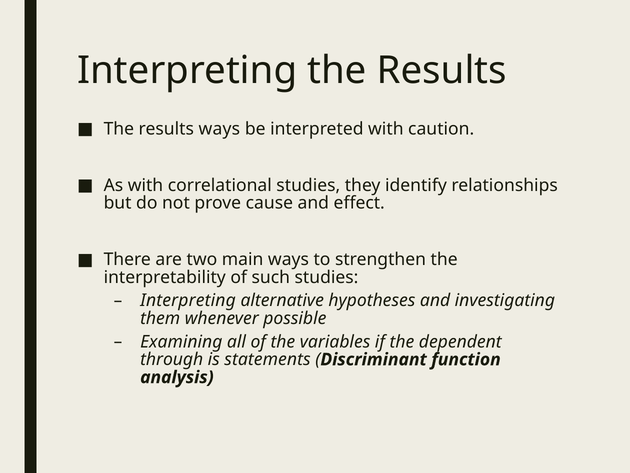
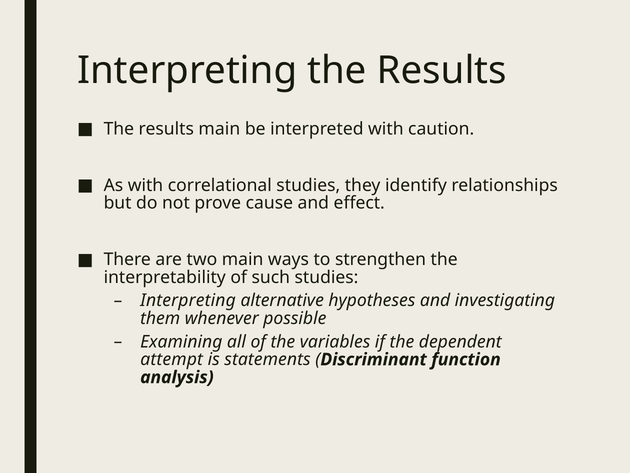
results ways: ways -> main (219, 129)
through: through -> attempt (172, 359)
